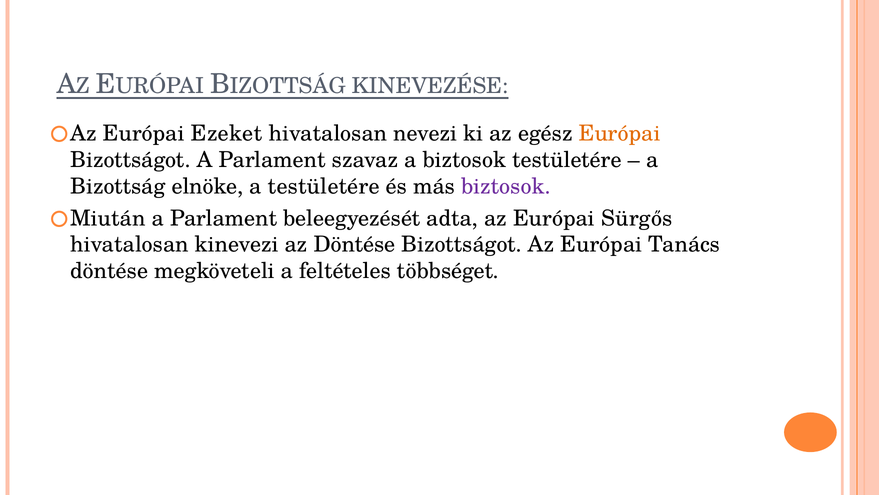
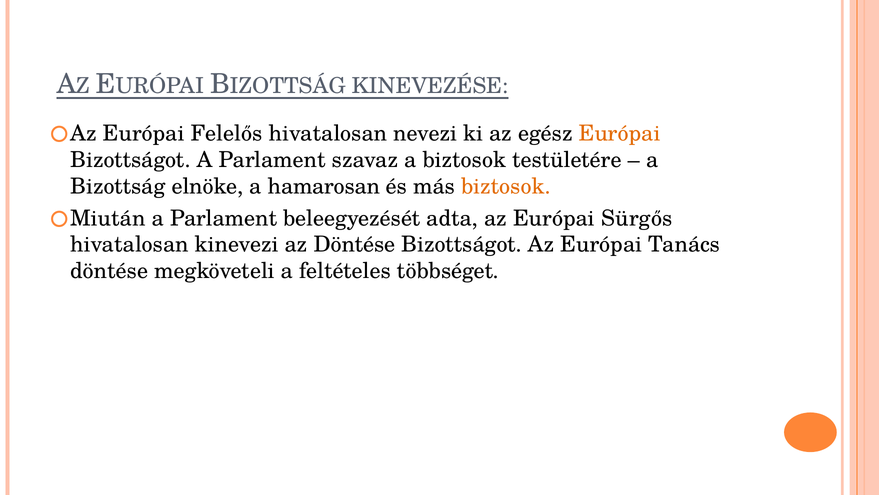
Ezeket: Ezeket -> Felelős (227, 133)
a testületére: testületére -> hamarosan (324, 186)
biztosok colour: purple -> orange (506, 186)
